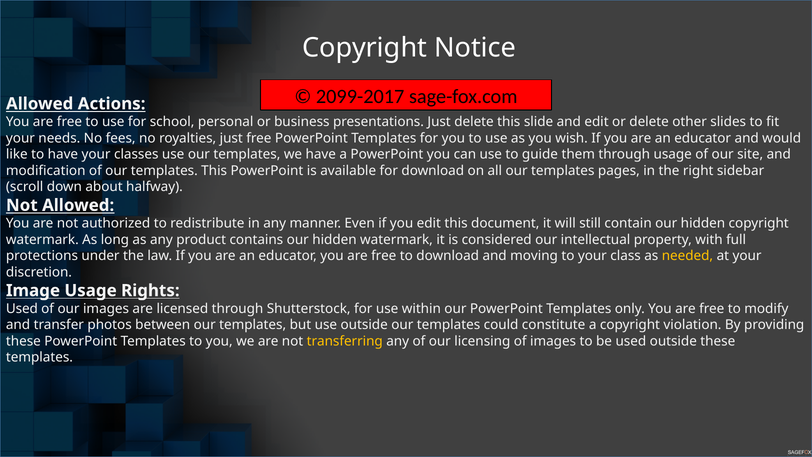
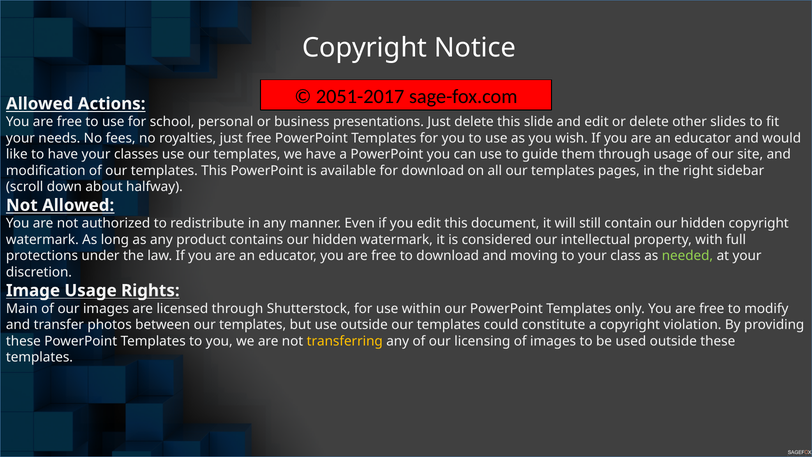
2099-2017: 2099-2017 -> 2051-2017 (360, 96)
needed colour: yellow -> light green (687, 256)
Used: Used -> Main (22, 308)
